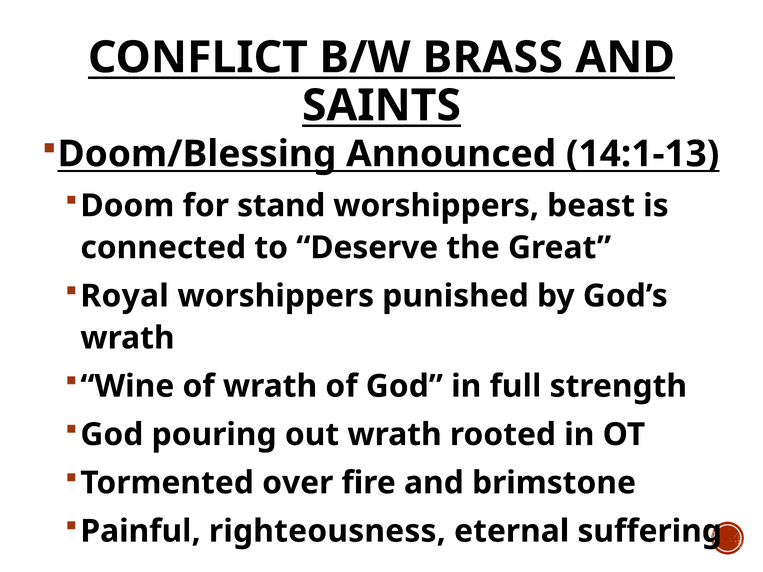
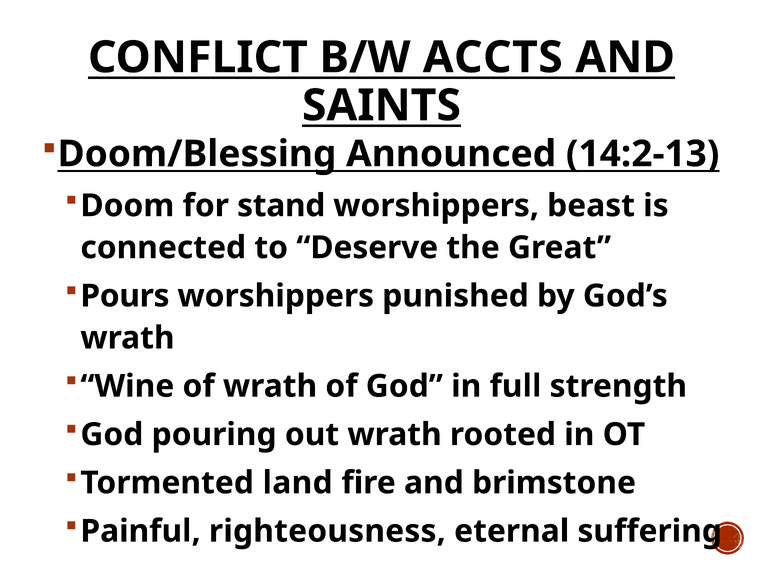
BRASS: BRASS -> ACCTS (493, 58)
14:1-13: 14:1-13 -> 14:2-13 (643, 154)
Royal: Royal -> Pours (125, 296)
over: over -> land (298, 483)
